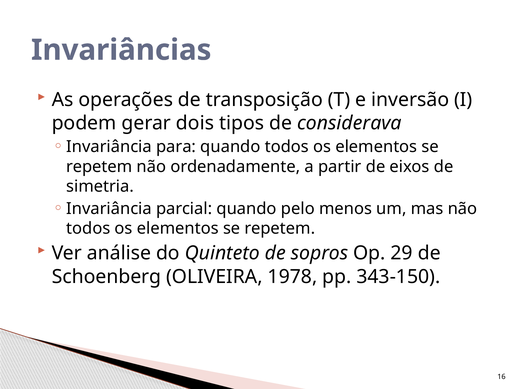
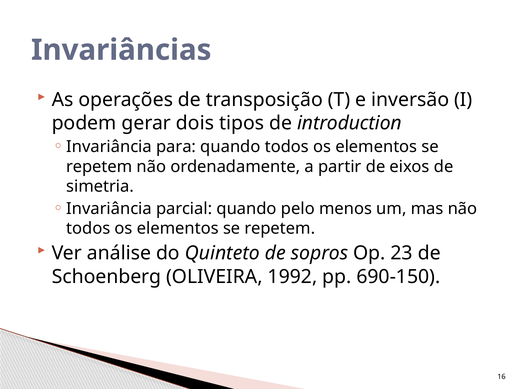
considerava: considerava -> introduction (349, 123)
29: 29 -> 23 (402, 253)
1978: 1978 -> 1992 (292, 276)
343-150: 343-150 -> 690-150 (398, 276)
